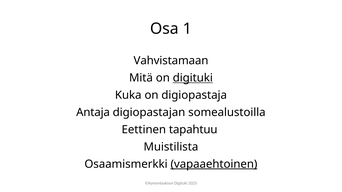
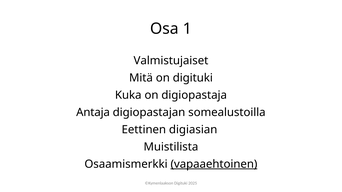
Vahvistamaan: Vahvistamaan -> Valmistujaiset (171, 61)
digituki underline: present -> none (193, 78)
tapahtuu: tapahtuu -> digiasian (193, 130)
